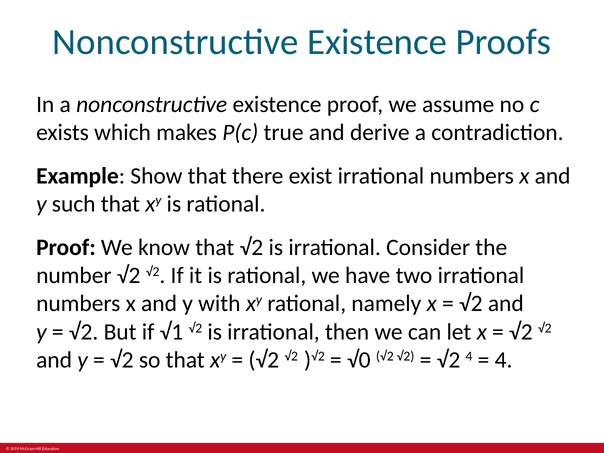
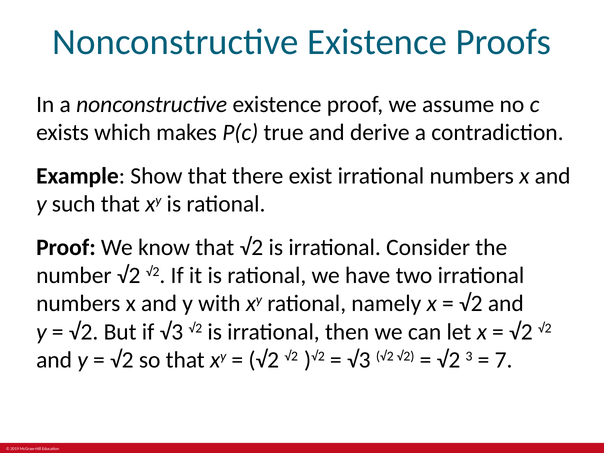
if √1: √1 -> √3 (171, 332)
√0: √0 -> √3 (359, 360)
√2 4: 4 -> 3 (469, 356)
4: 4 -> 7 (504, 360)
